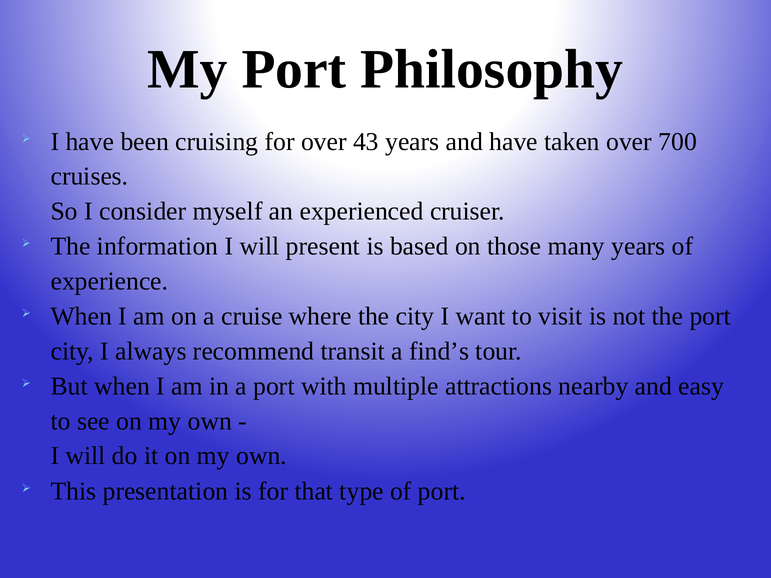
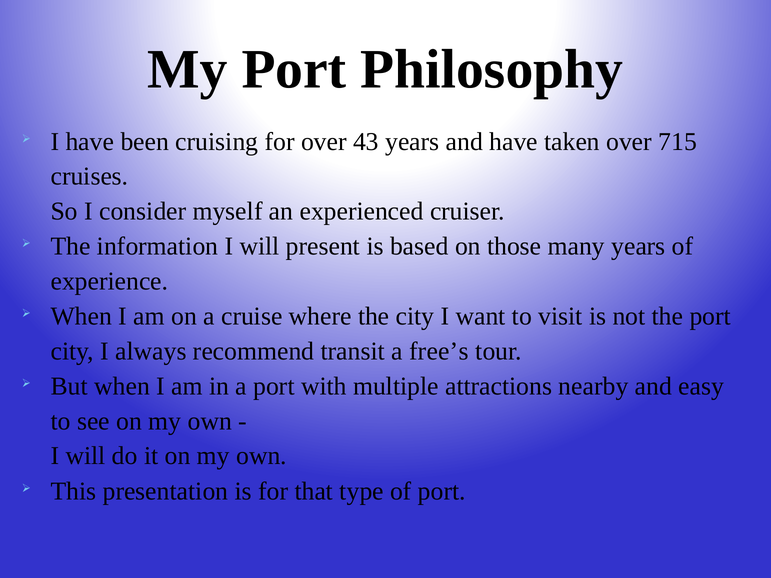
700: 700 -> 715 (678, 142)
find’s: find’s -> free’s (439, 351)
